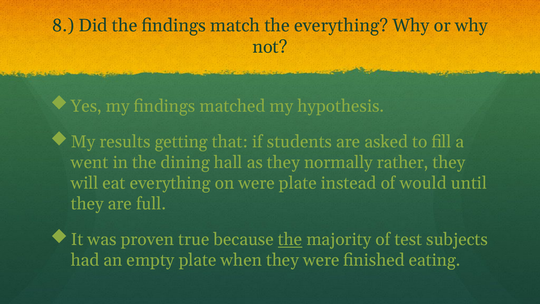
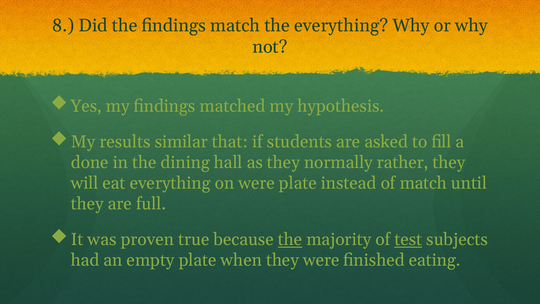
getting: getting -> similar (181, 142)
went: went -> done (90, 162)
of would: would -> match (423, 183)
test underline: none -> present (408, 239)
